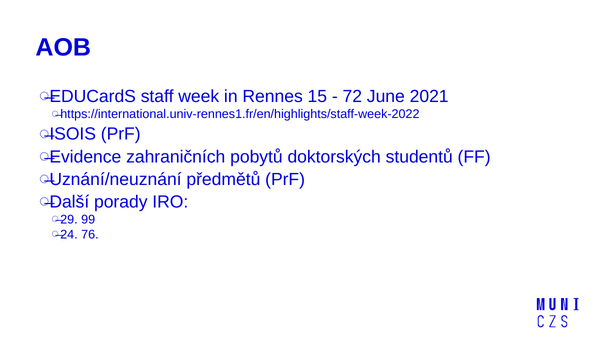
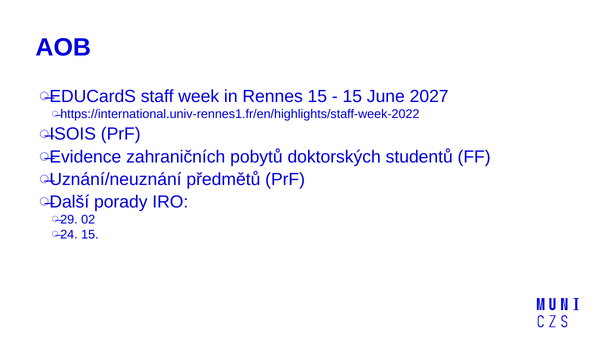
72: 72 -> 15 (352, 97)
2021: 2021 -> 2027 (429, 97)
99: 99 -> 02 (88, 220)
76: 76 -> 15 (90, 235)
